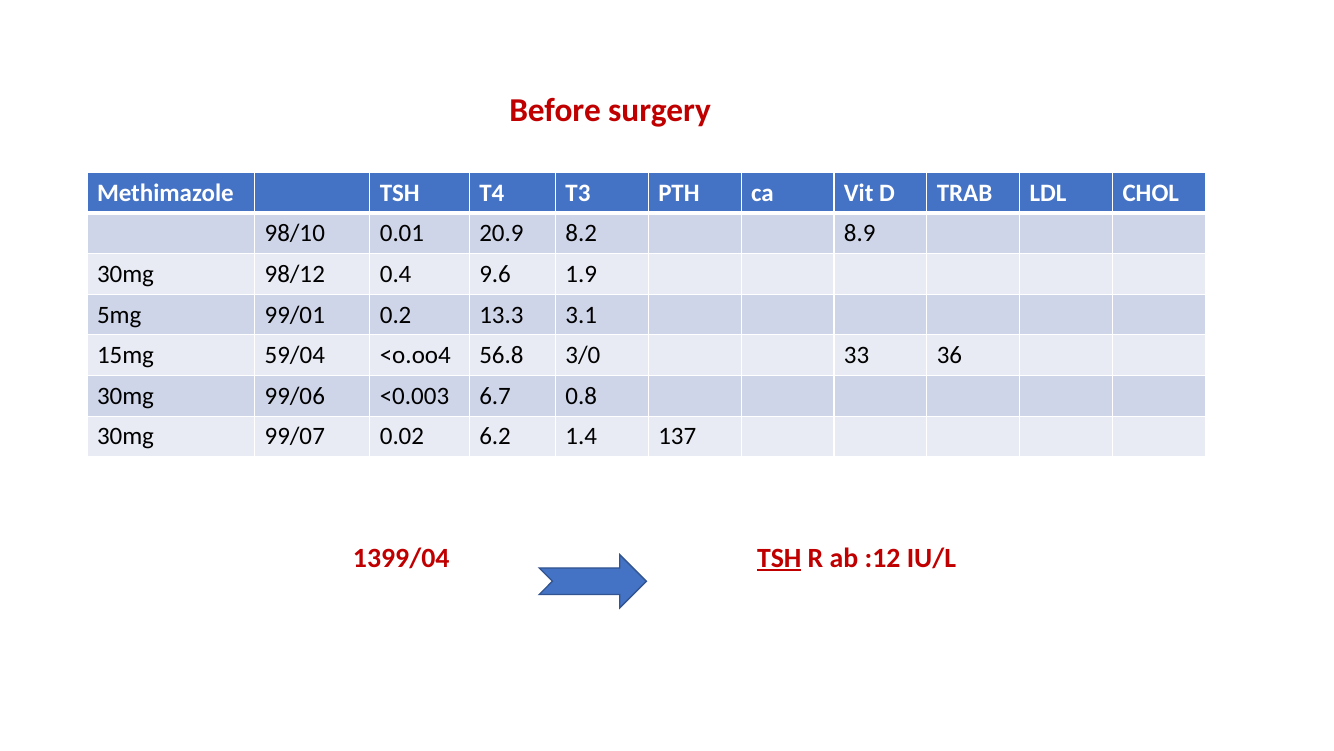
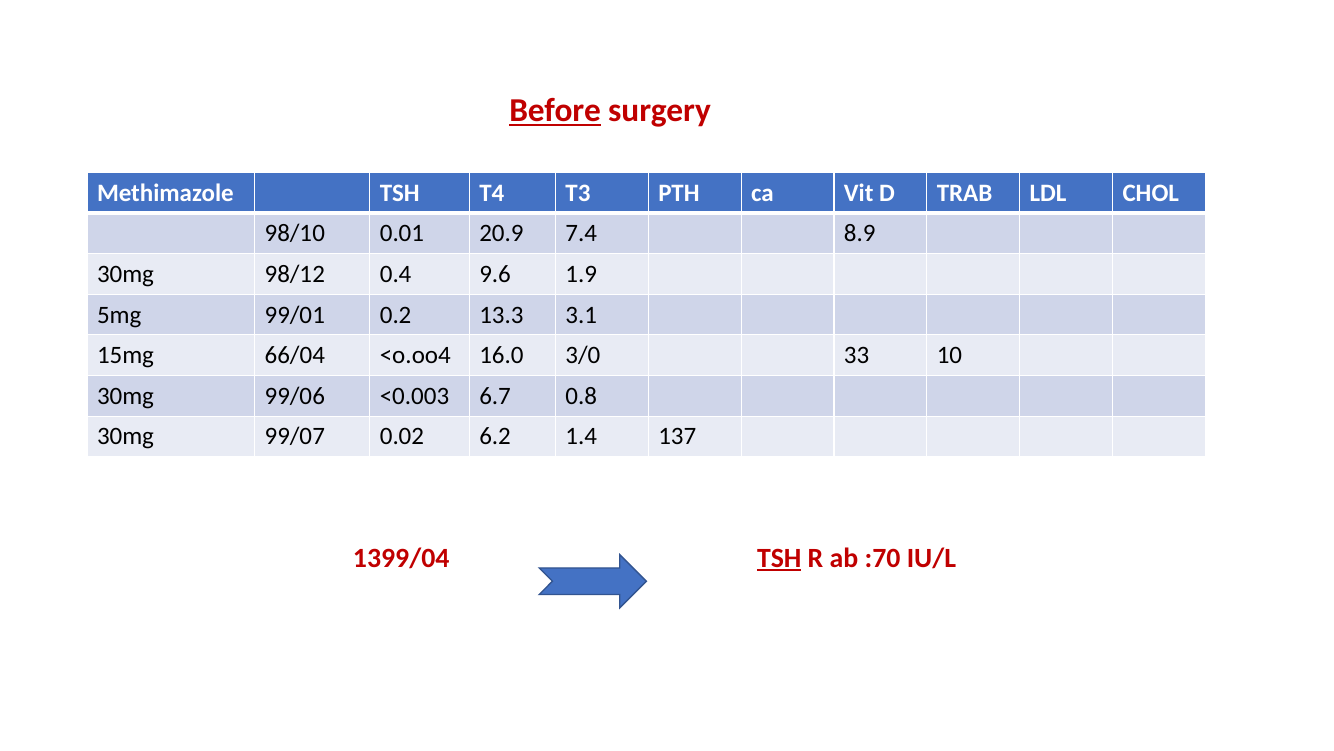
Before underline: none -> present (555, 110)
8.2: 8.2 -> 7.4 (581, 233)
59/04: 59/04 -> 66/04 (295, 355)
56.8: 56.8 -> 16.0 (501, 355)
36: 36 -> 10 (949, 355)
:12: :12 -> :70 (883, 558)
